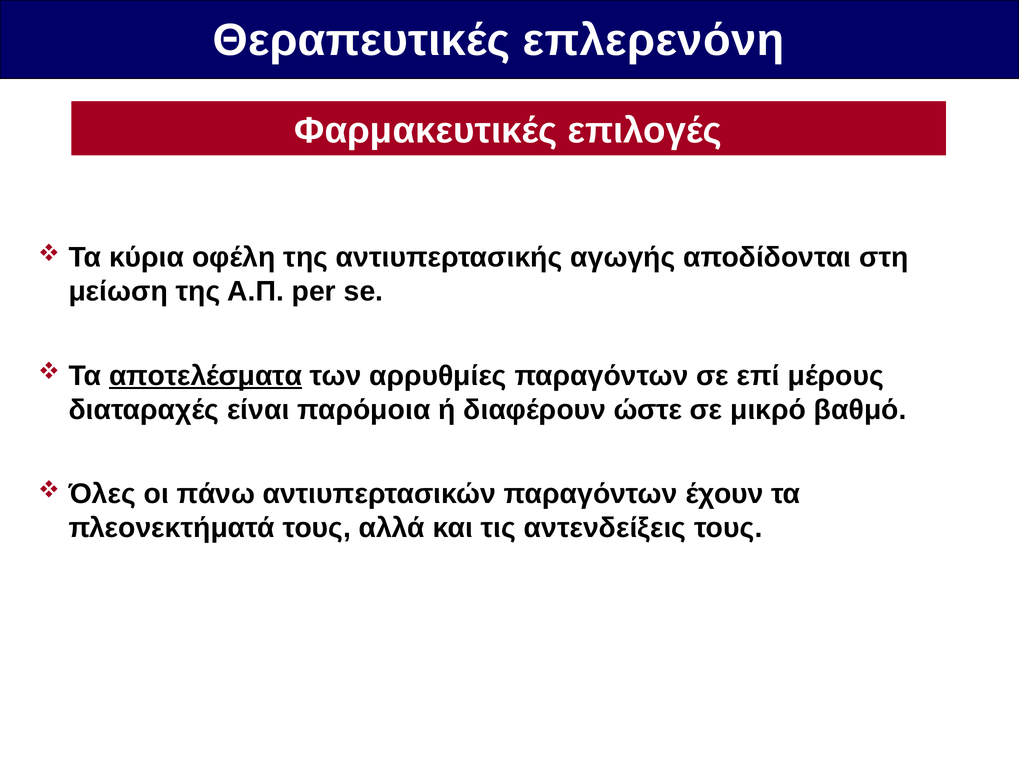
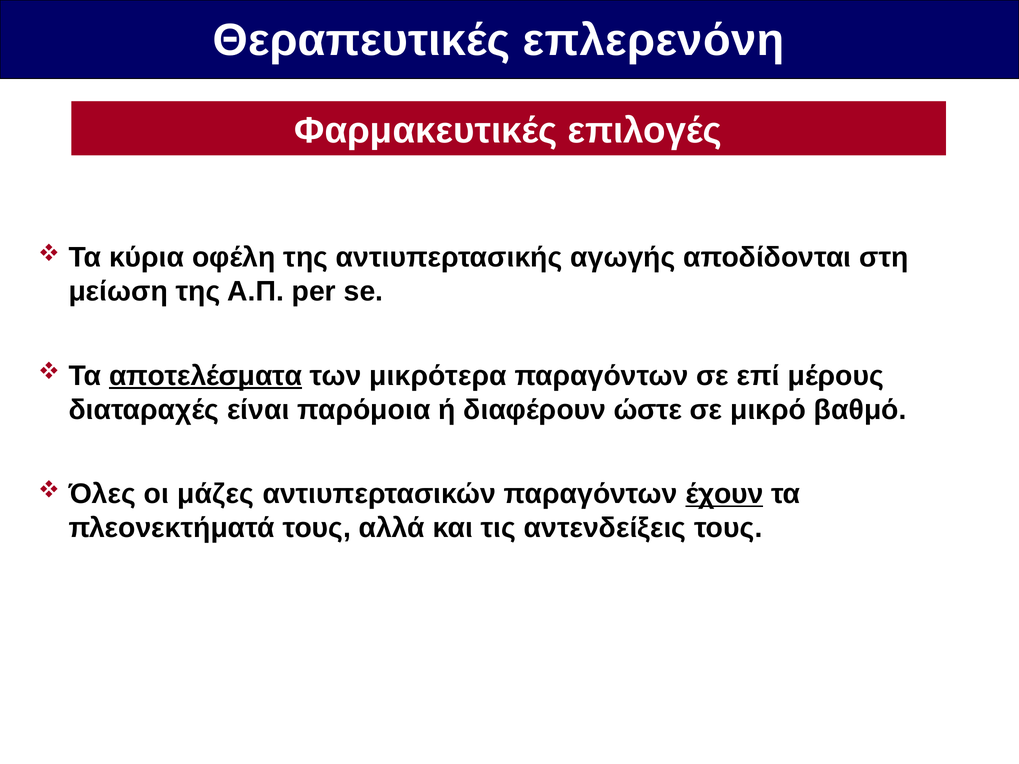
αρρυθμίες: αρρυθμίες -> μικρότερα (438, 376)
πάνω: πάνω -> μάζες (216, 494)
έχουν underline: none -> present (724, 494)
